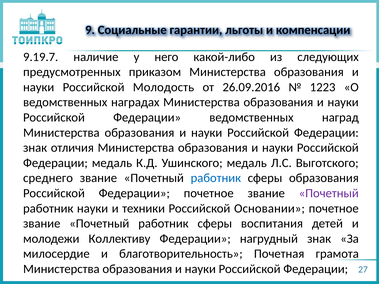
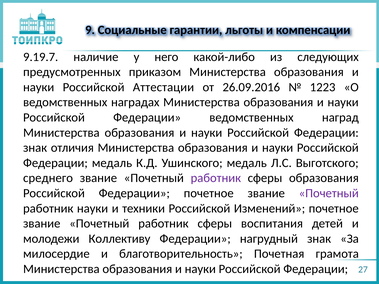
Молодость: Молодость -> Аттестации (163, 87)
работник colour: blue -> purple (216, 178)
Основании: Основании -> Изменений (270, 209)
